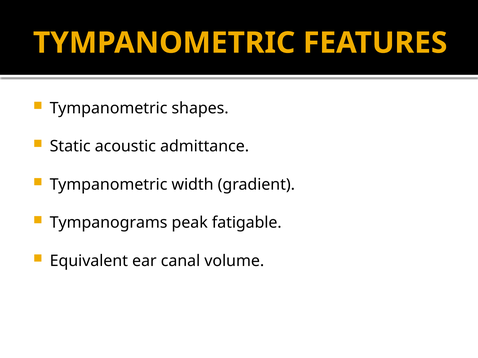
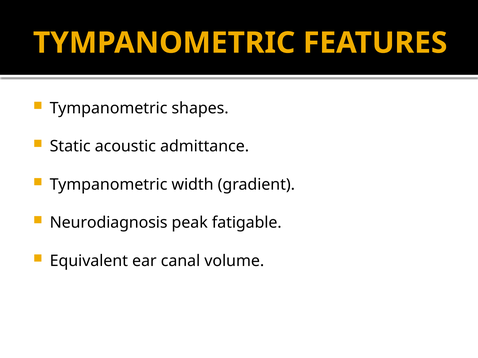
Tympanograms: Tympanograms -> Neurodiagnosis (109, 223)
